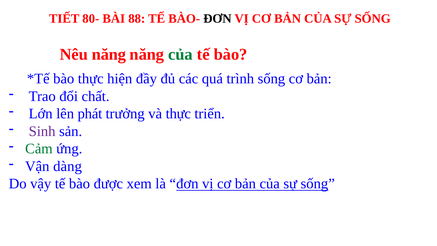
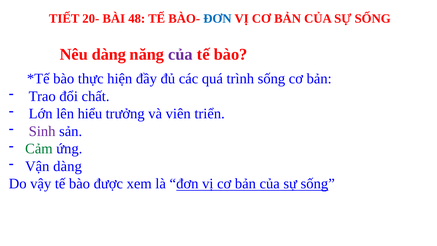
80-: 80- -> 20- (91, 19)
88: 88 -> 48 (137, 19)
ĐƠN colour: black -> blue (217, 19)
Nêu năng: năng -> dàng (109, 54)
của colour: green -> purple (181, 54)
phát: phát -> hiểu (90, 114)
và thực: thực -> viên (178, 114)
